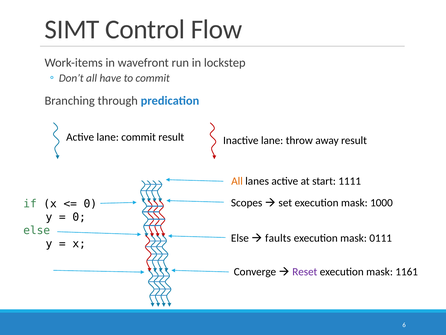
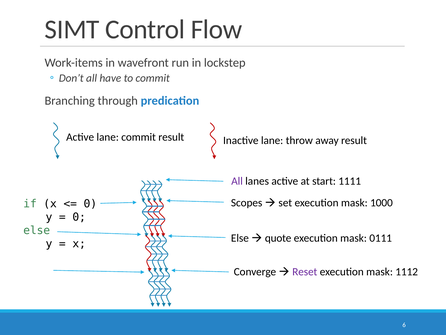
All colour: orange -> purple (237, 181)
faults: faults -> quote (278, 238)
1161: 1161 -> 1112 (407, 271)
